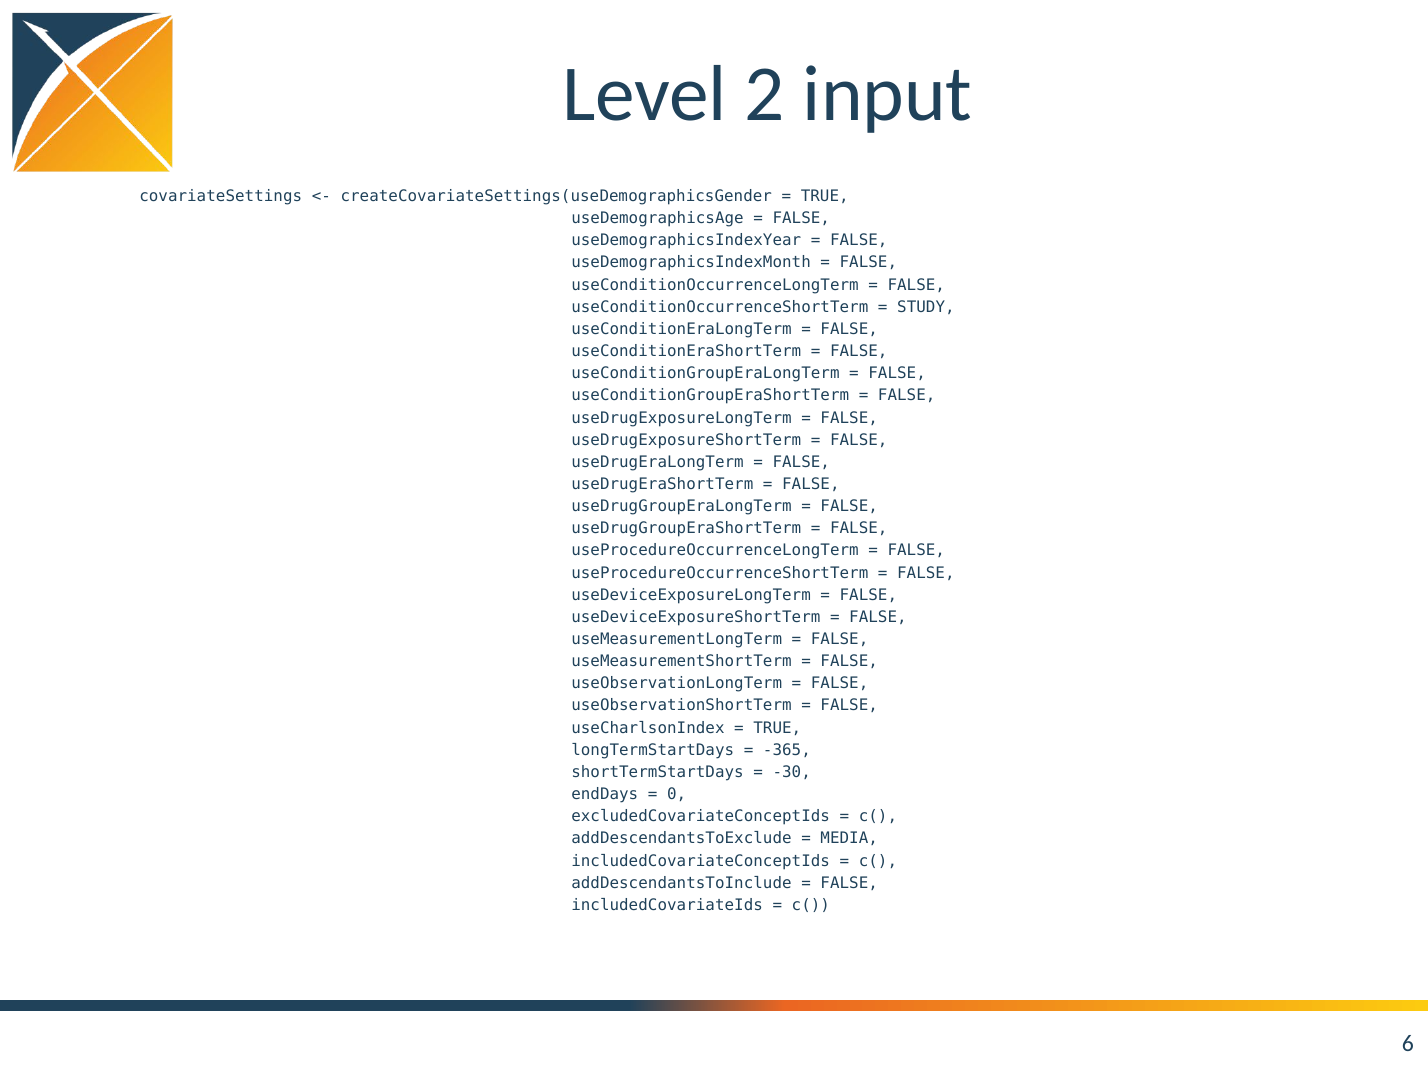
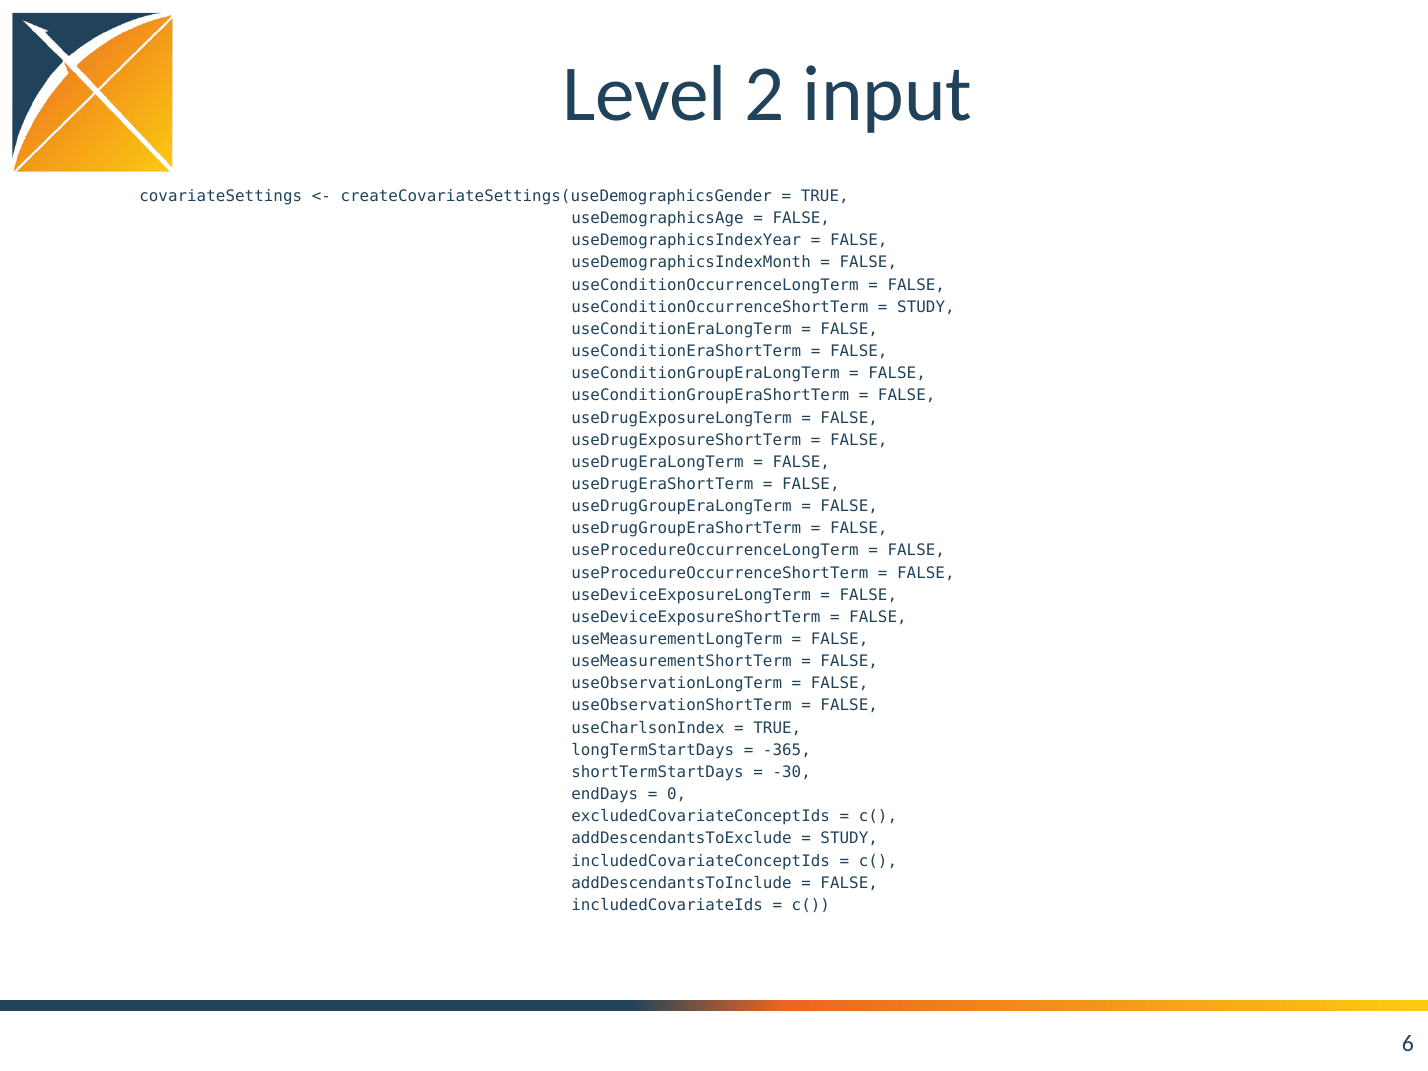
MEDIA: MEDIA -> STUDY (849, 839)
